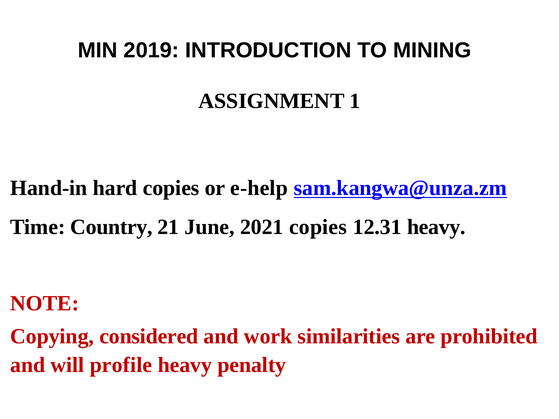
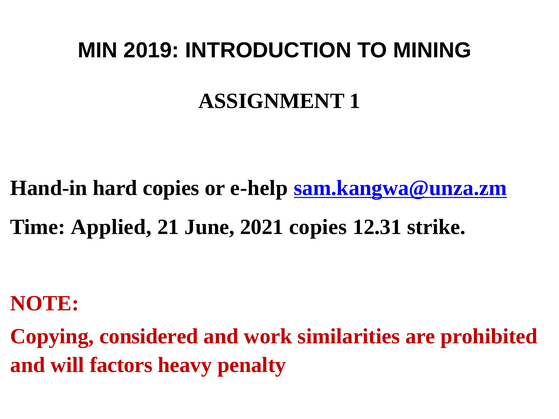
Country: Country -> Applied (111, 227)
12.31 heavy: heavy -> strike (436, 227)
profile: profile -> factors (121, 365)
